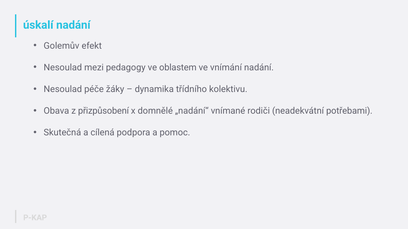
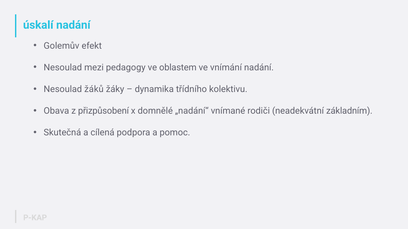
péče: péče -> žáků (94, 89)
potřebami: potřebami -> základním (349, 111)
